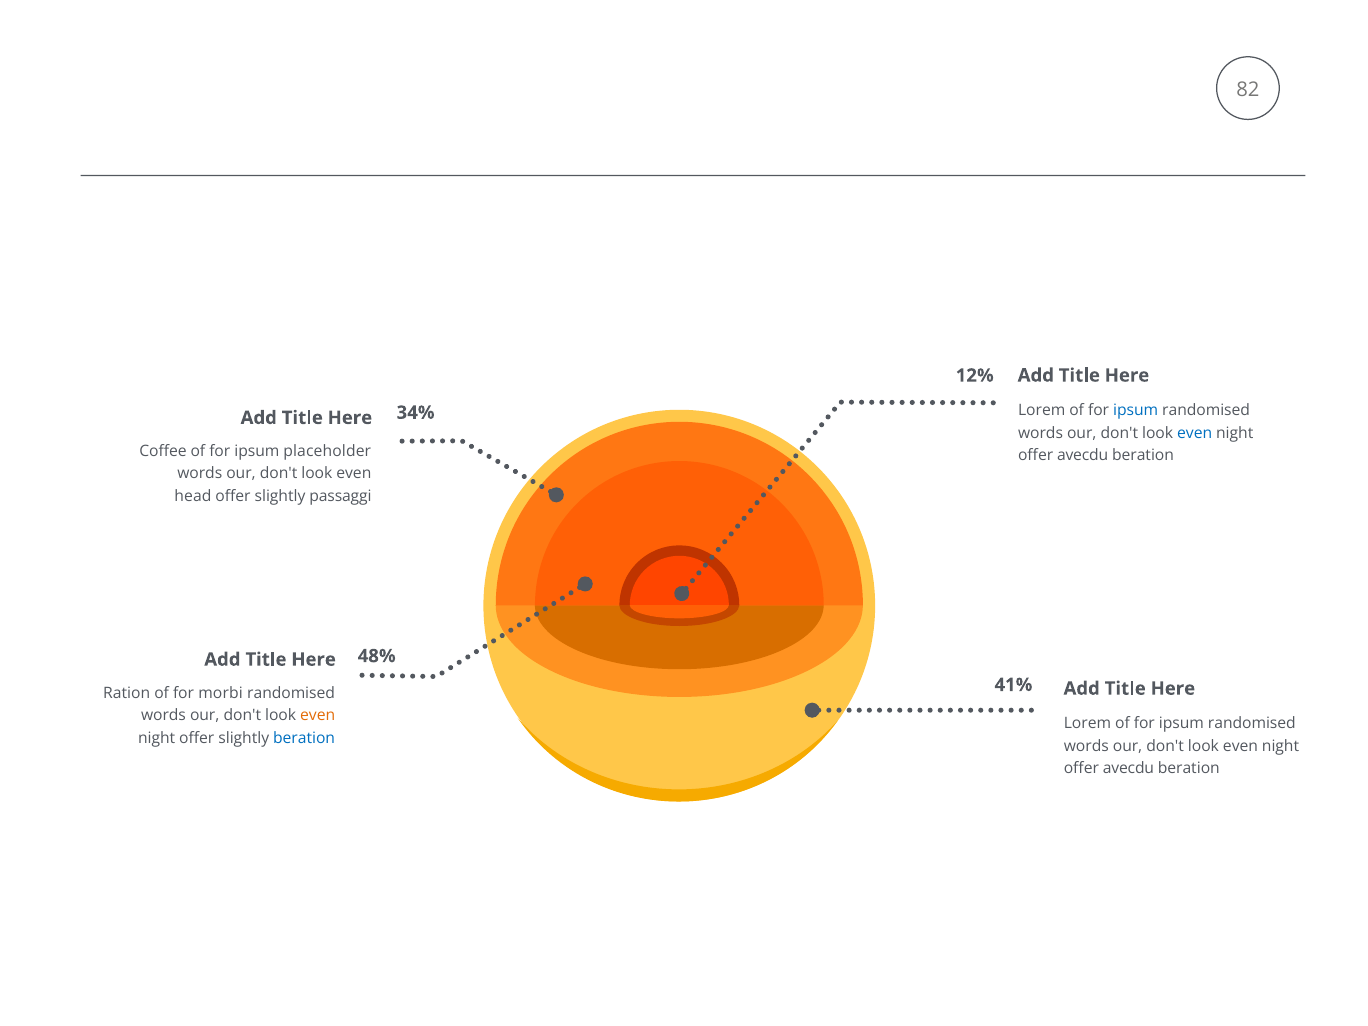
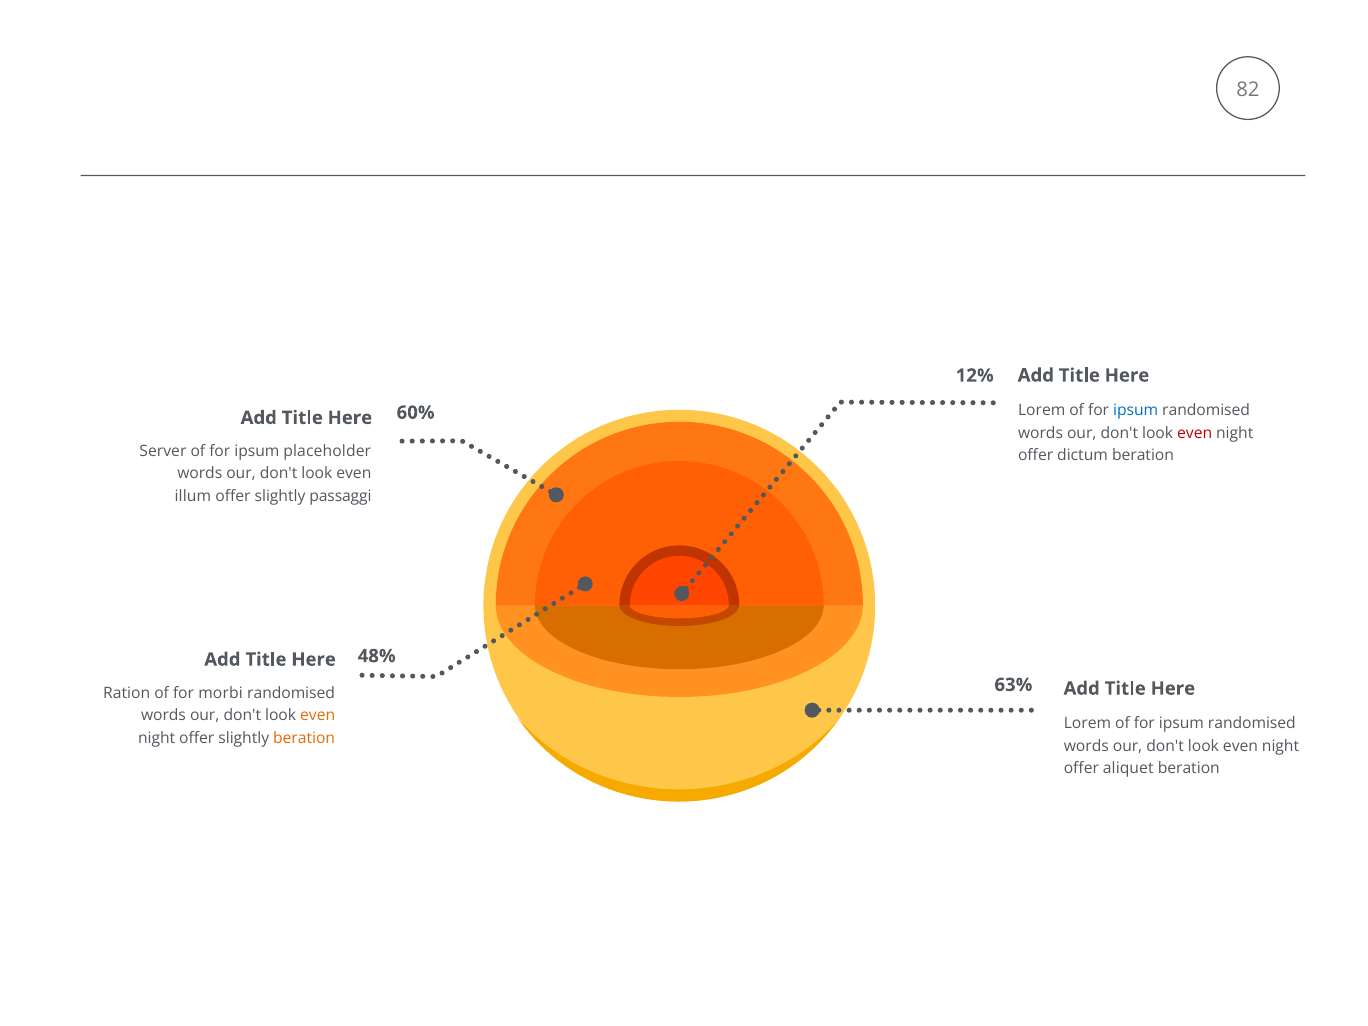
34%: 34% -> 60% (416, 413)
even colour: blue -> red (1195, 433)
Coffee: Coffee -> Server (163, 451)
avecdu: avecdu -> dictum (1083, 455)
head: head -> illum (193, 496)
41%: 41% -> 63% (1013, 685)
beration colour: blue -> orange (304, 738)
avecdu: avecdu -> aliquet (1128, 769)
